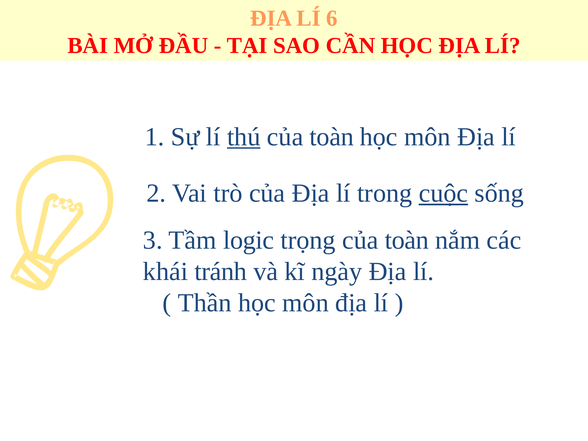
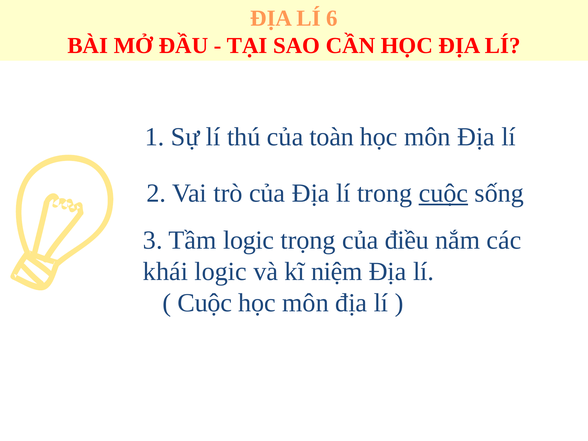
thú underline: present -> none (244, 137)
trọng của toàn: toàn -> điều (407, 240)
khái tránh: tránh -> logic (221, 272)
ngày: ngày -> niệm (337, 272)
Thần: Thần -> Cuộc (205, 303)
